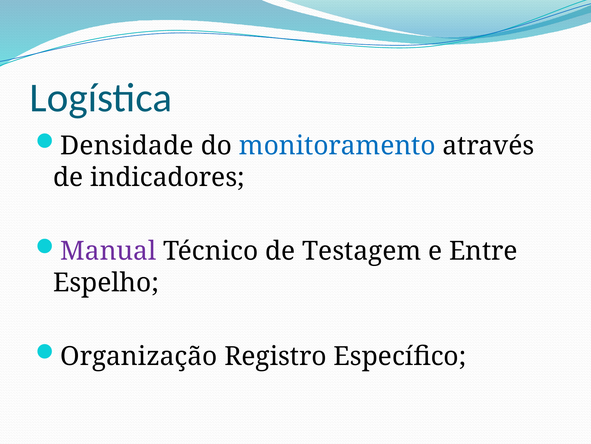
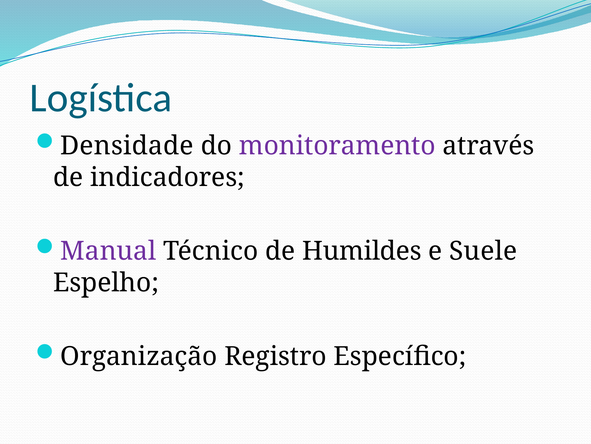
monitoramento colour: blue -> purple (337, 146)
Testagem: Testagem -> Humildes (362, 251)
Entre: Entre -> Suele (483, 251)
